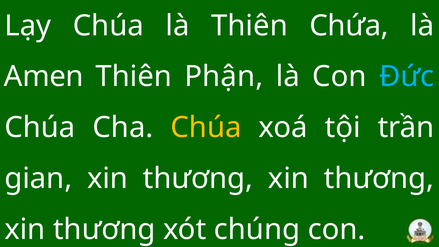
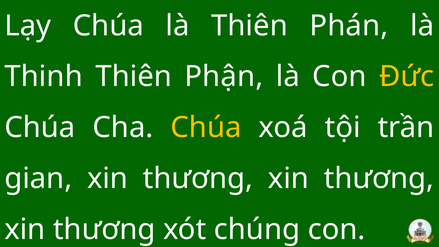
Chứa: Chứa -> Phán (349, 26)
Amen: Amen -> Thinh (44, 77)
Đức colour: light blue -> yellow (407, 77)
